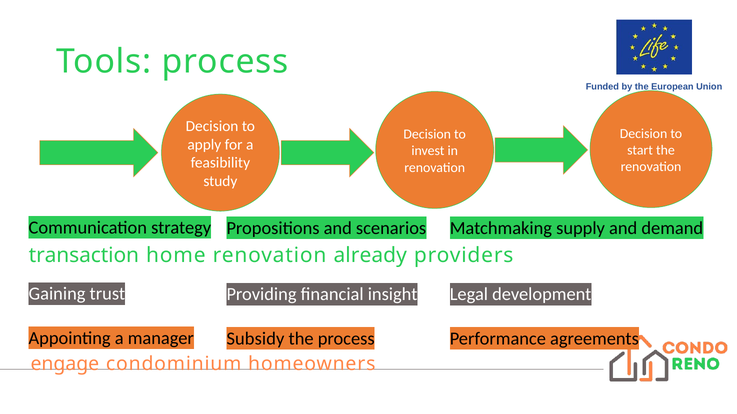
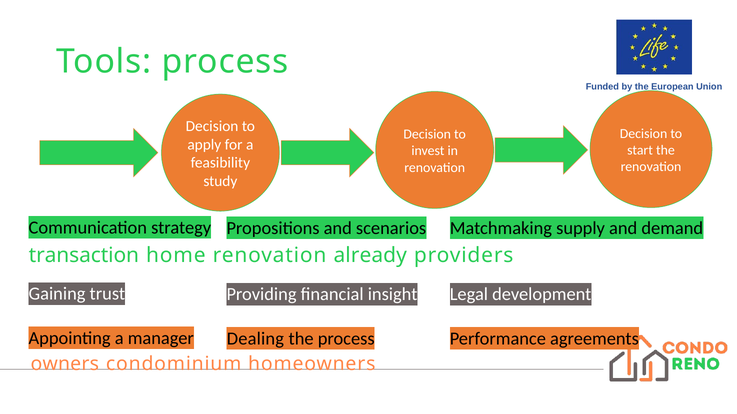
Subsidy: Subsidy -> Dealing (255, 339)
engage: engage -> owners (65, 364)
